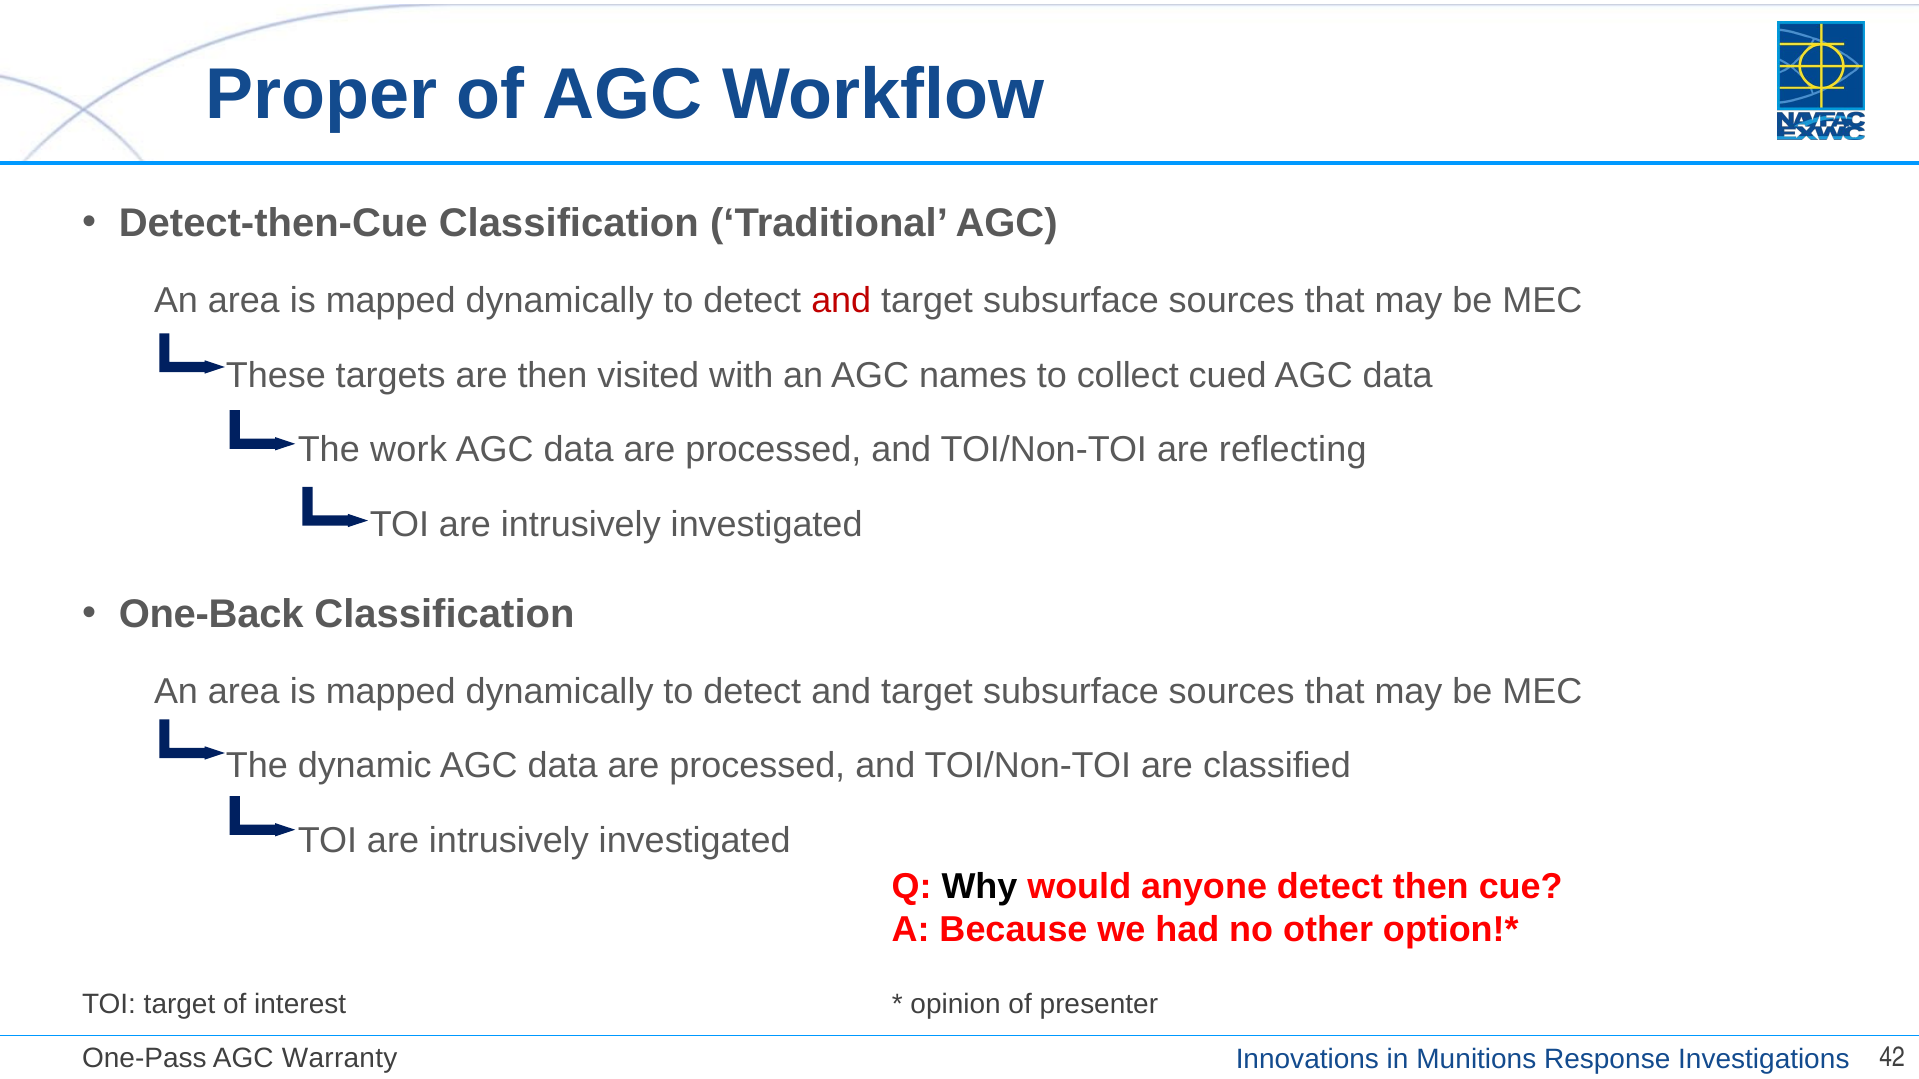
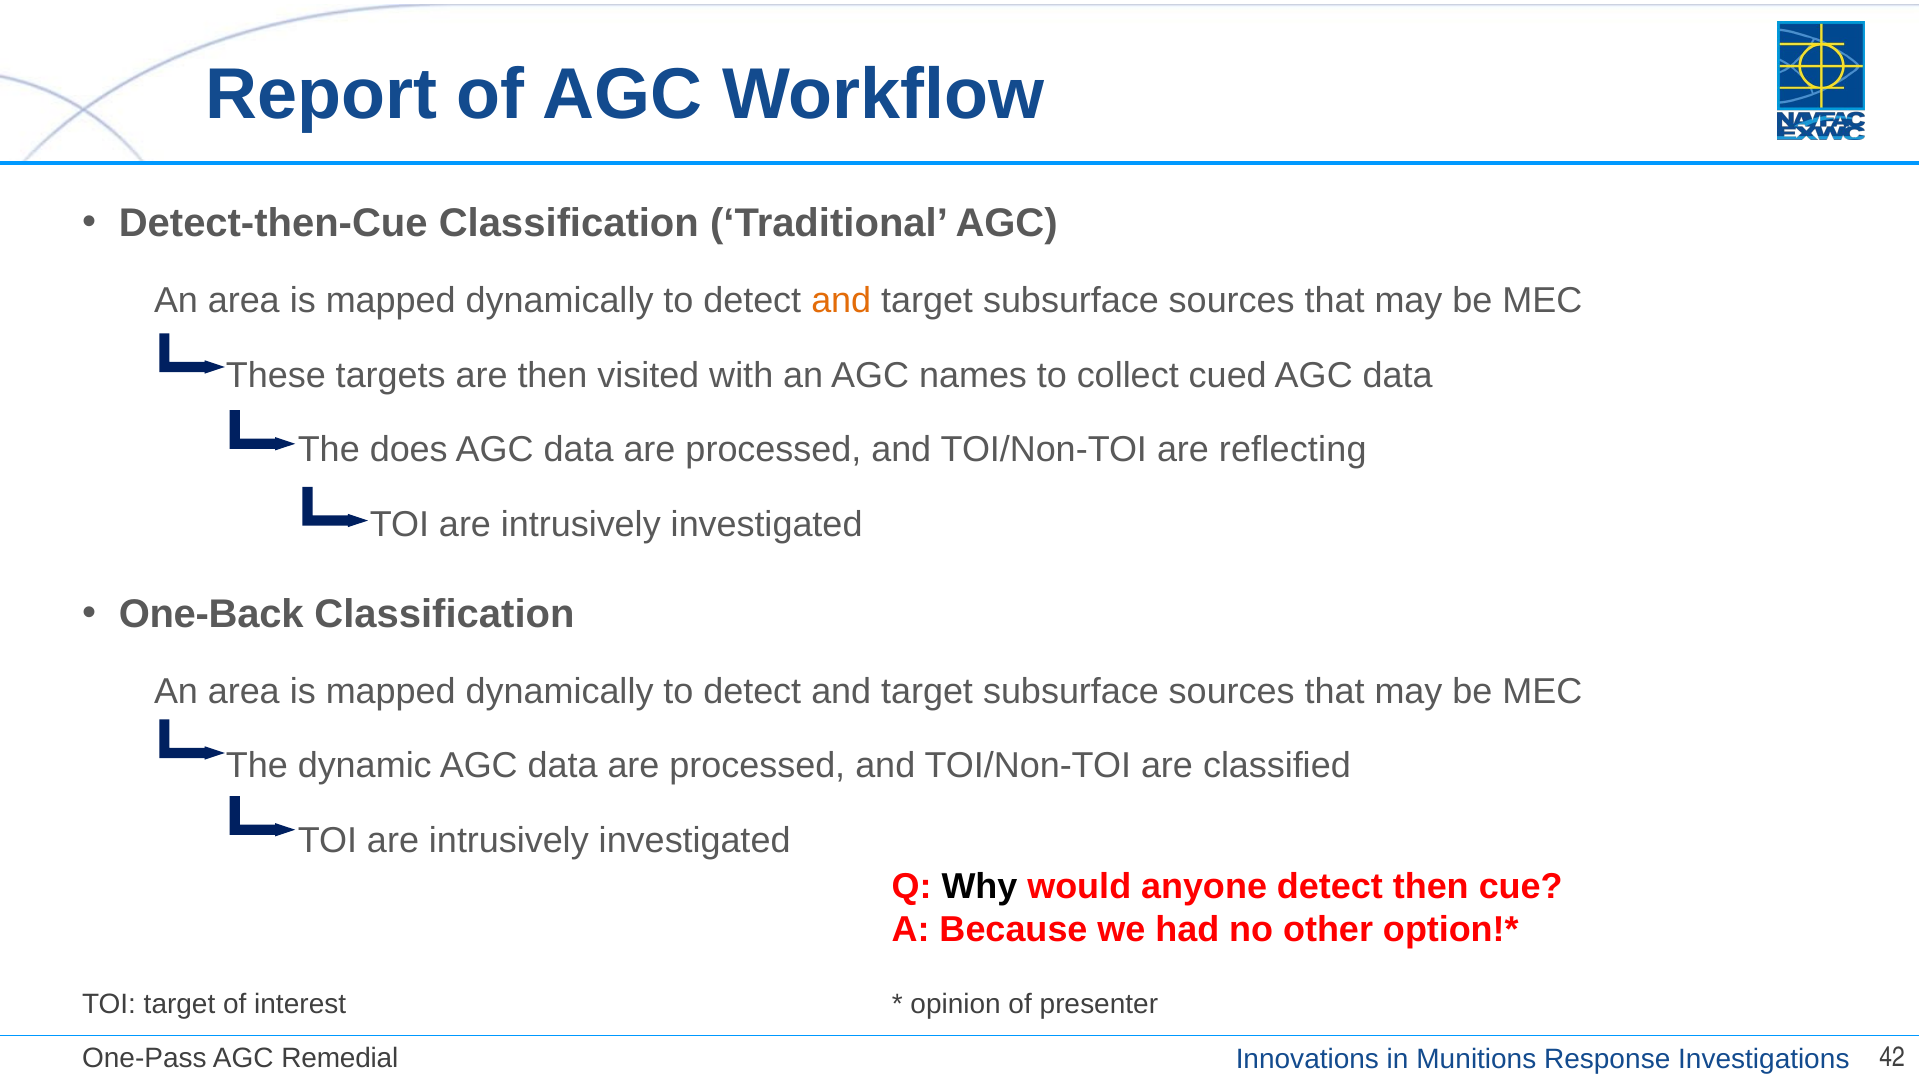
Proper: Proper -> Report (321, 95)
and colour: red -> orange (841, 301)
work: work -> does (409, 450)
Warranty: Warranty -> Remedial (340, 1059)
